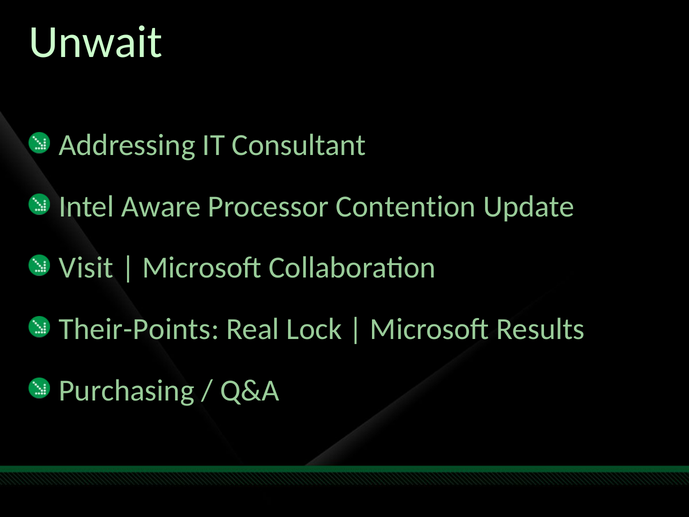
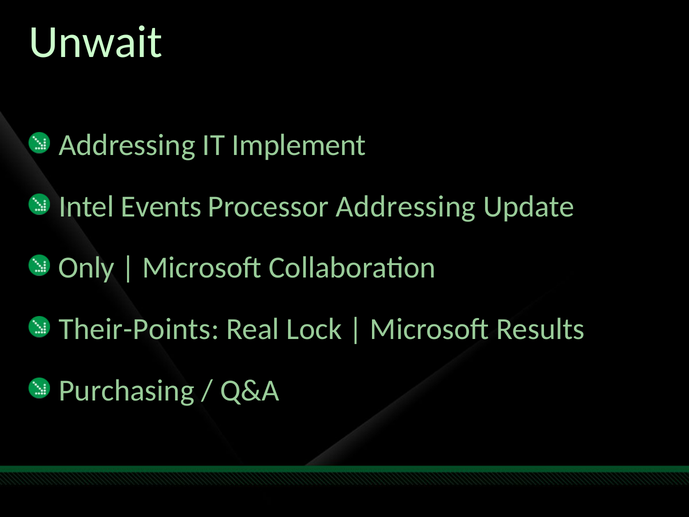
Consultant: Consultant -> Implement (299, 145)
Aware: Aware -> Events (161, 206)
Processor Contention: Contention -> Addressing (406, 206)
Visit: Visit -> Only (87, 268)
